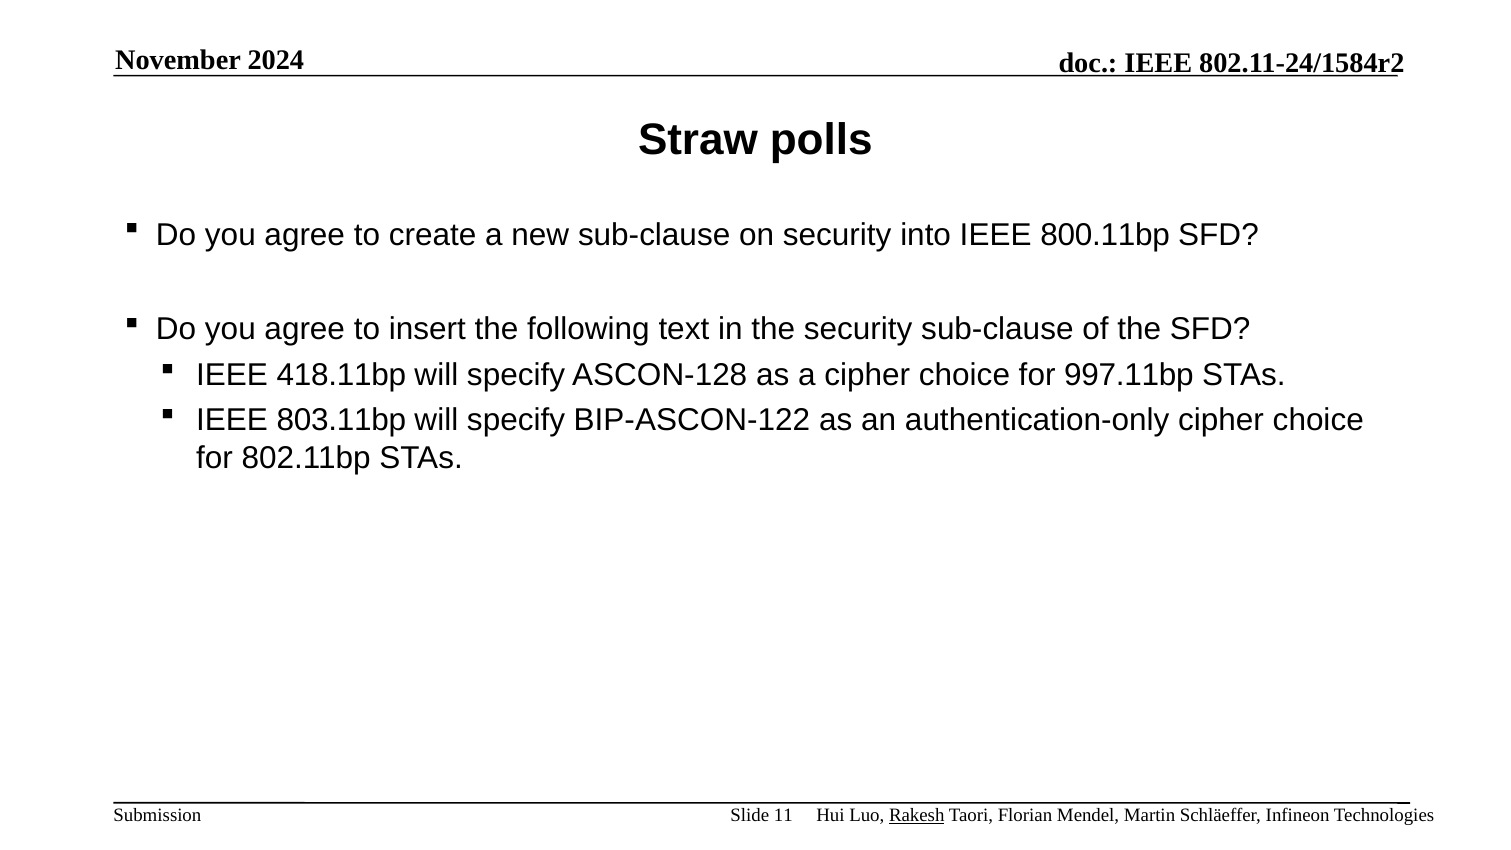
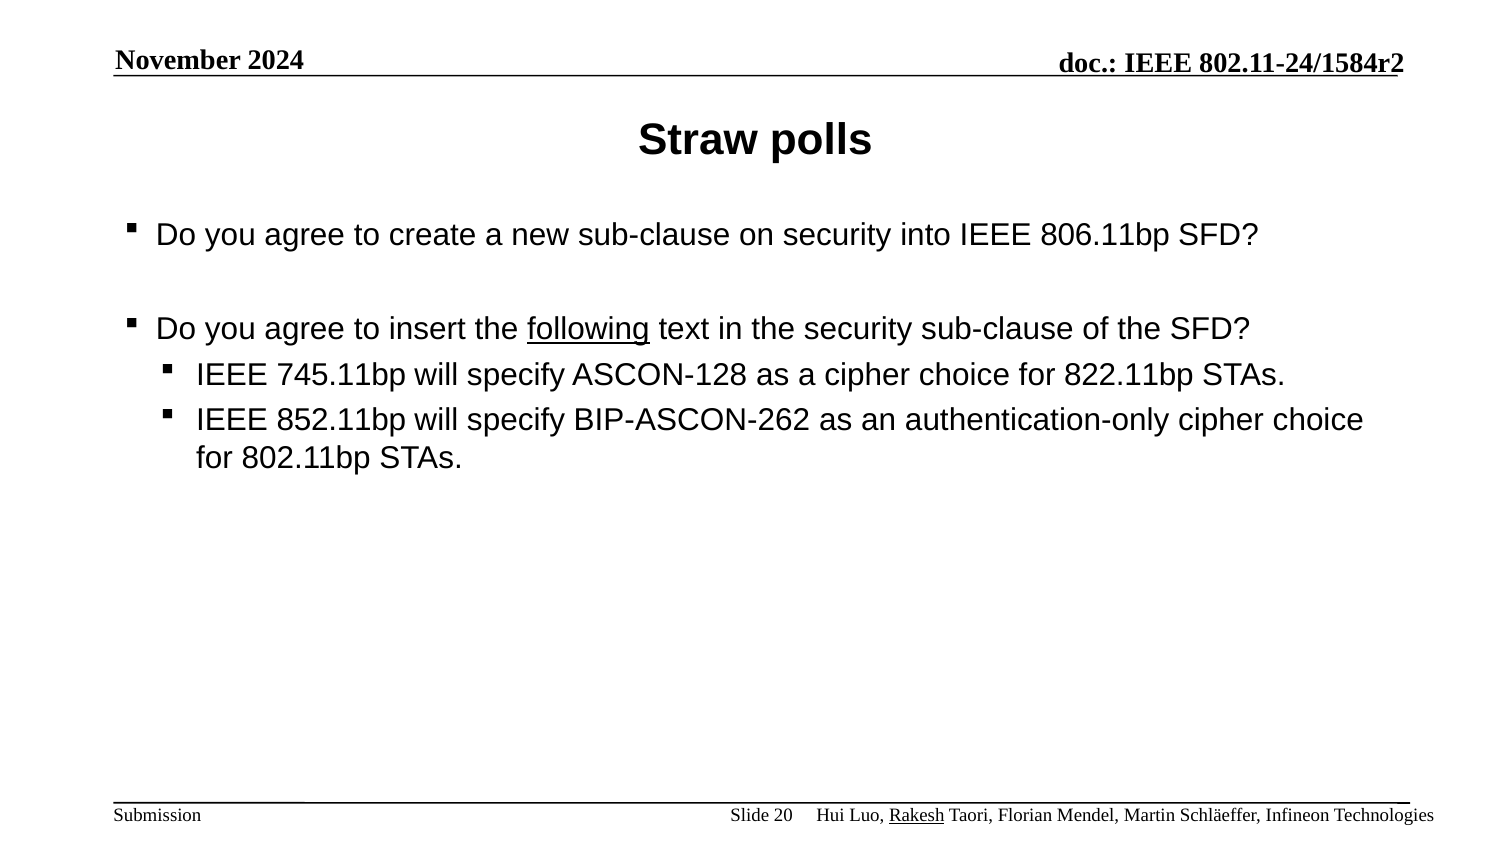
800.11bp: 800.11bp -> 806.11bp (1105, 235)
following underline: none -> present (588, 329)
418.11bp: 418.11bp -> 745.11bp (341, 375)
997.11bp: 997.11bp -> 822.11bp (1129, 375)
803.11bp: 803.11bp -> 852.11bp (341, 420)
BIP-ASCON-122: BIP-ASCON-122 -> BIP-ASCON-262 (692, 420)
11: 11 -> 20 (783, 815)
